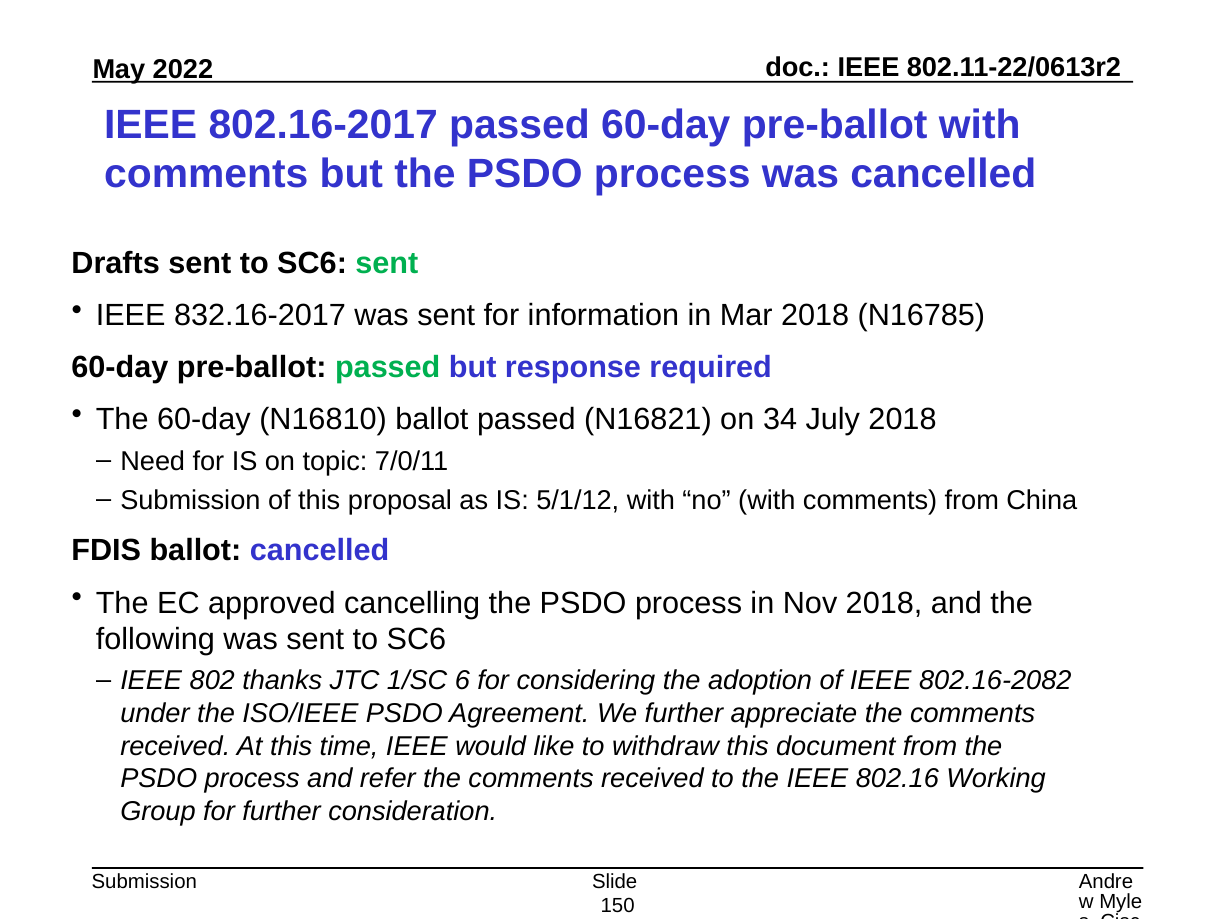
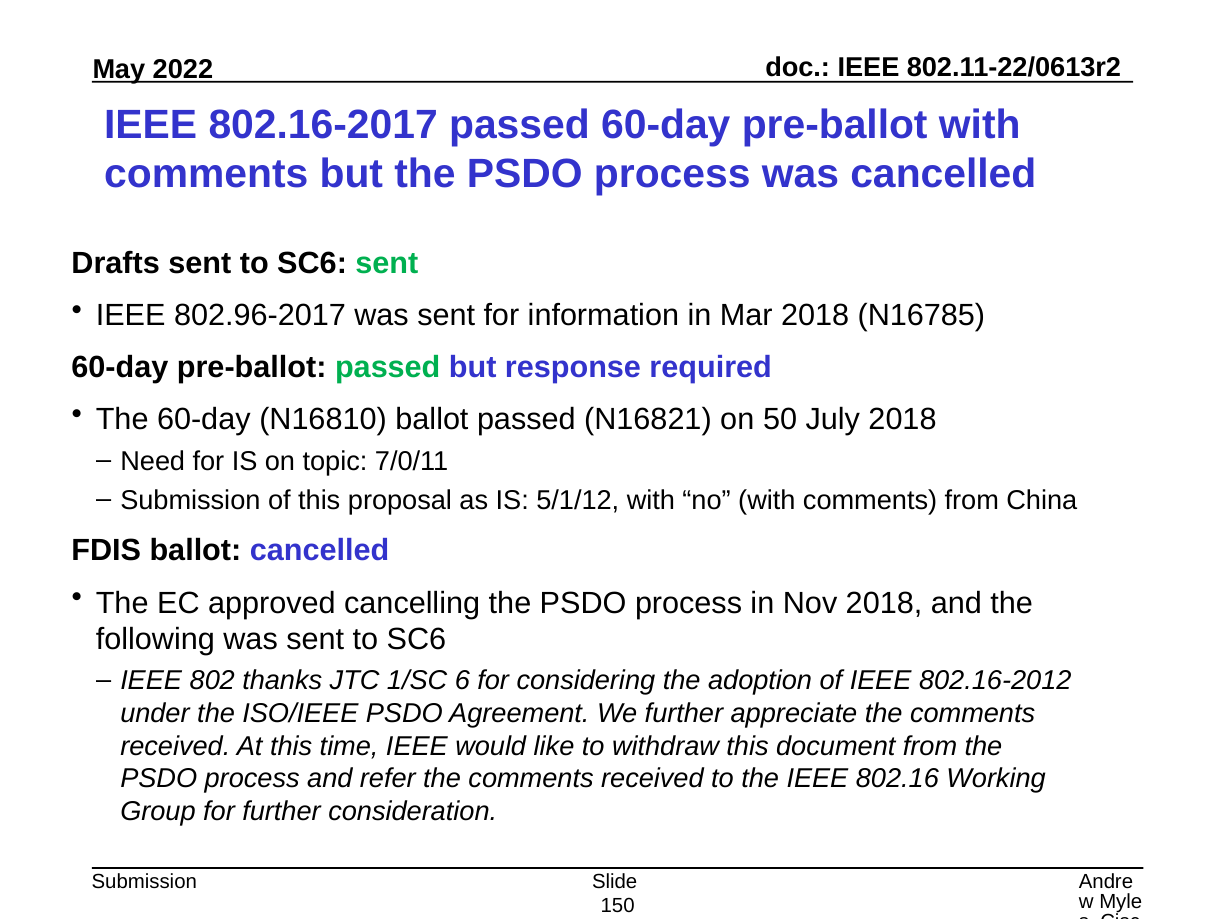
832.16-2017: 832.16-2017 -> 802.96-2017 (260, 315)
34: 34 -> 50 (780, 420)
802.16-2082: 802.16-2082 -> 802.16-2012 (995, 681)
